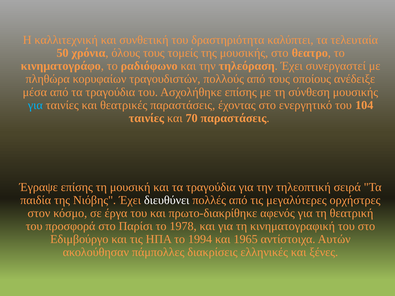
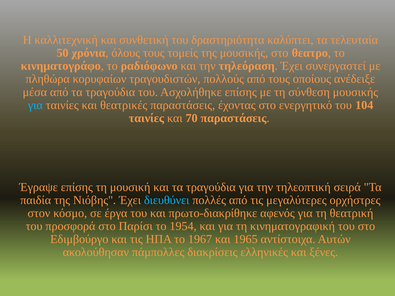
διευθύνει colour: white -> light blue (167, 200)
1978: 1978 -> 1954 (183, 226)
1994: 1994 -> 1967 (200, 239)
